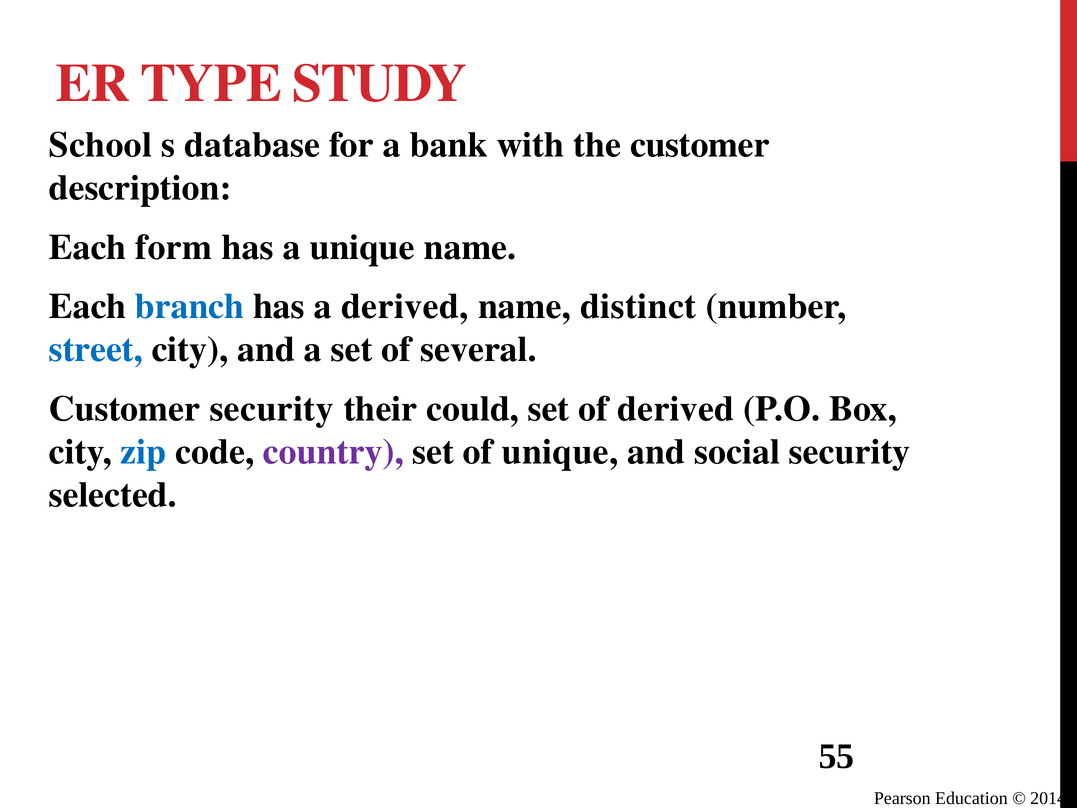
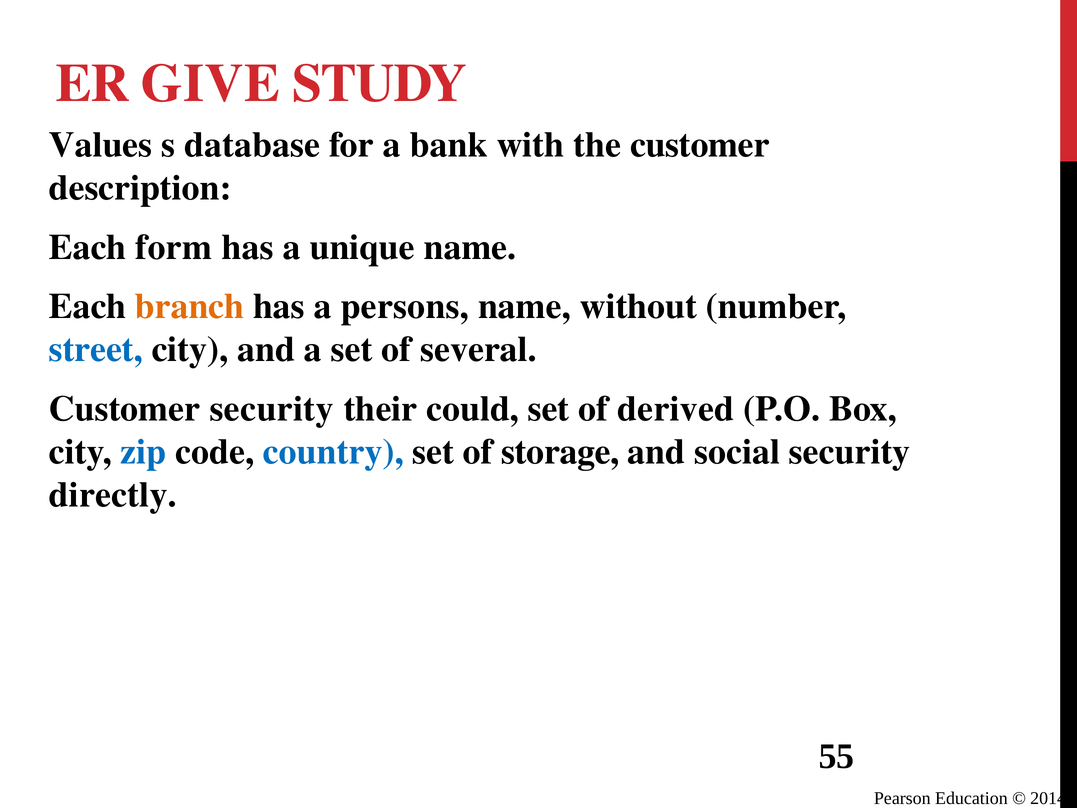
TYPE: TYPE -> GIVE (211, 84)
School: School -> Values (101, 145)
branch colour: blue -> orange (190, 306)
a derived: derived -> persons (405, 306)
distinct: distinct -> without (638, 306)
country colour: purple -> blue (333, 452)
of unique: unique -> storage (560, 452)
selected: selected -> directly (113, 495)
